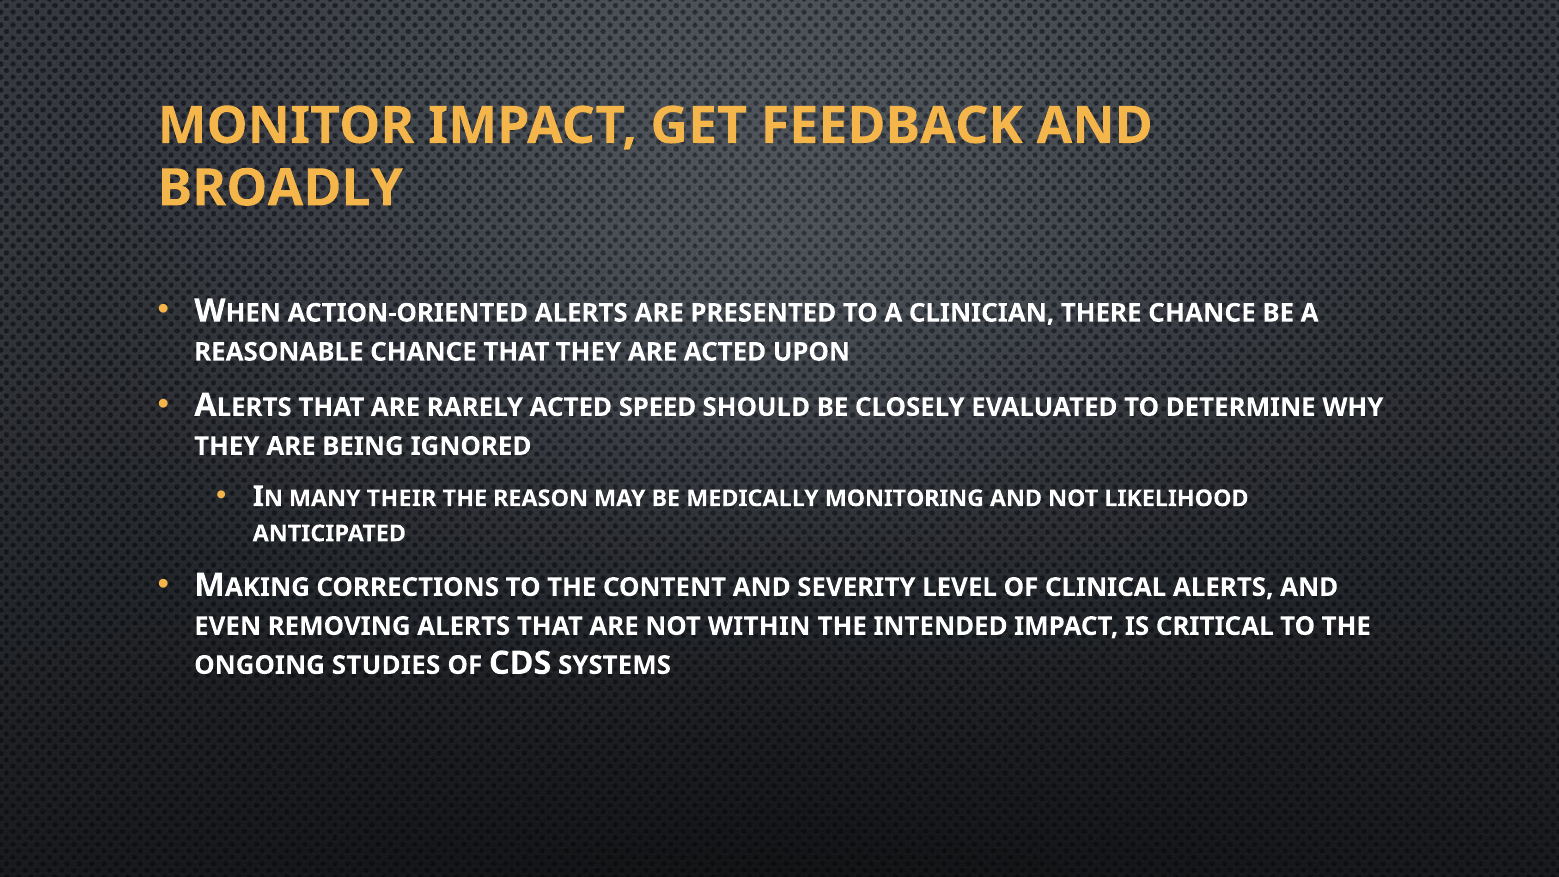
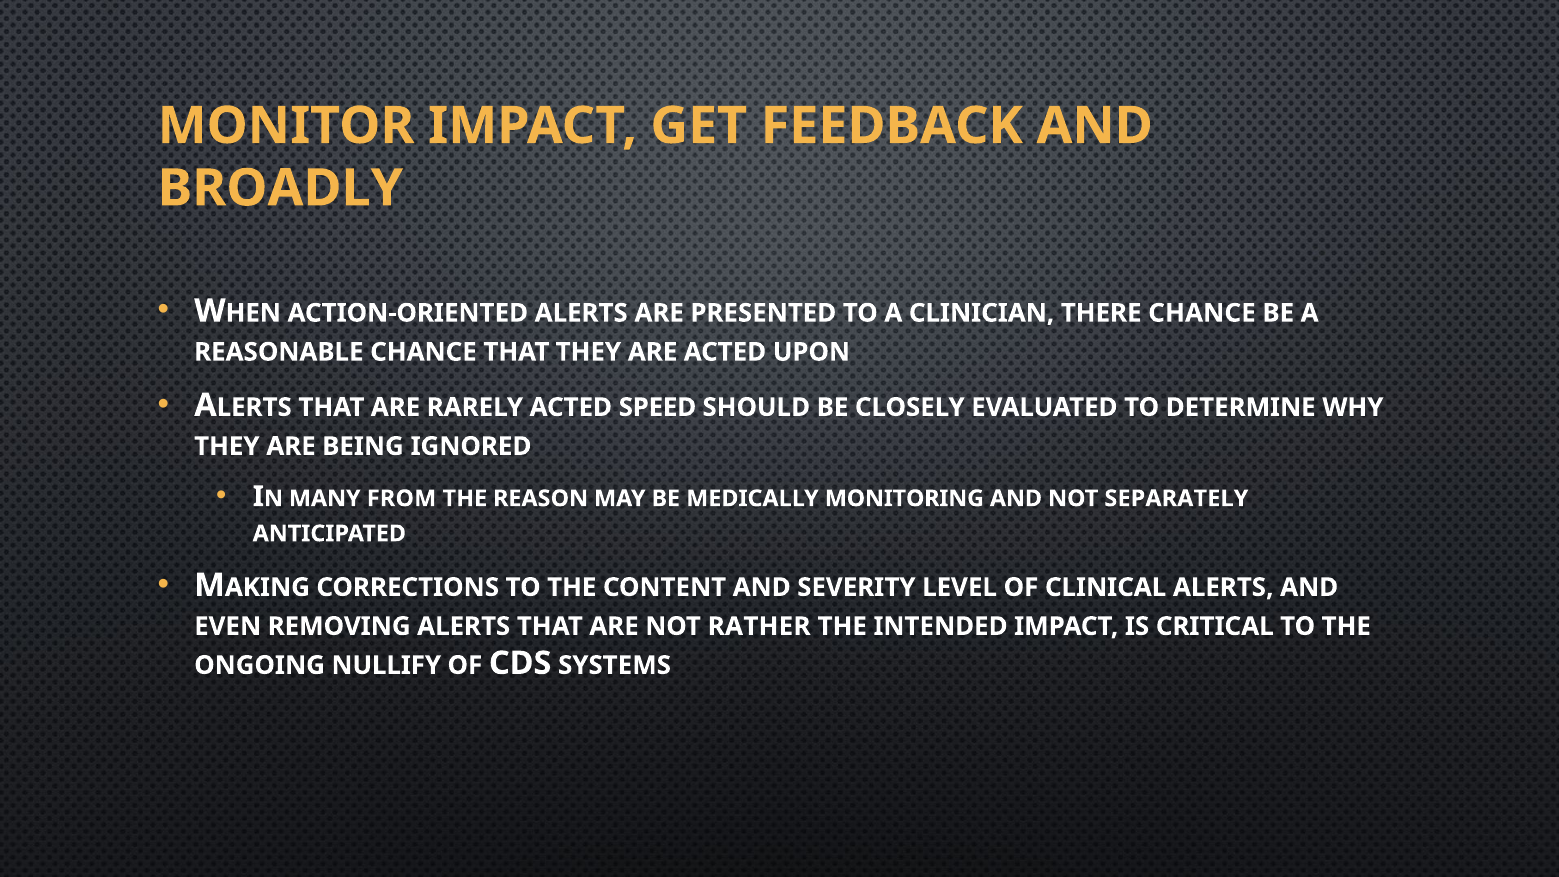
THEIR: THEIR -> FROM (402, 498)
LIKELIHOOD: LIKELIHOOD -> SEPARATELY (1176, 498)
WITHIN: WITHIN -> RATHER (759, 626)
STUDIES: STUDIES -> NULLIFY (386, 665)
